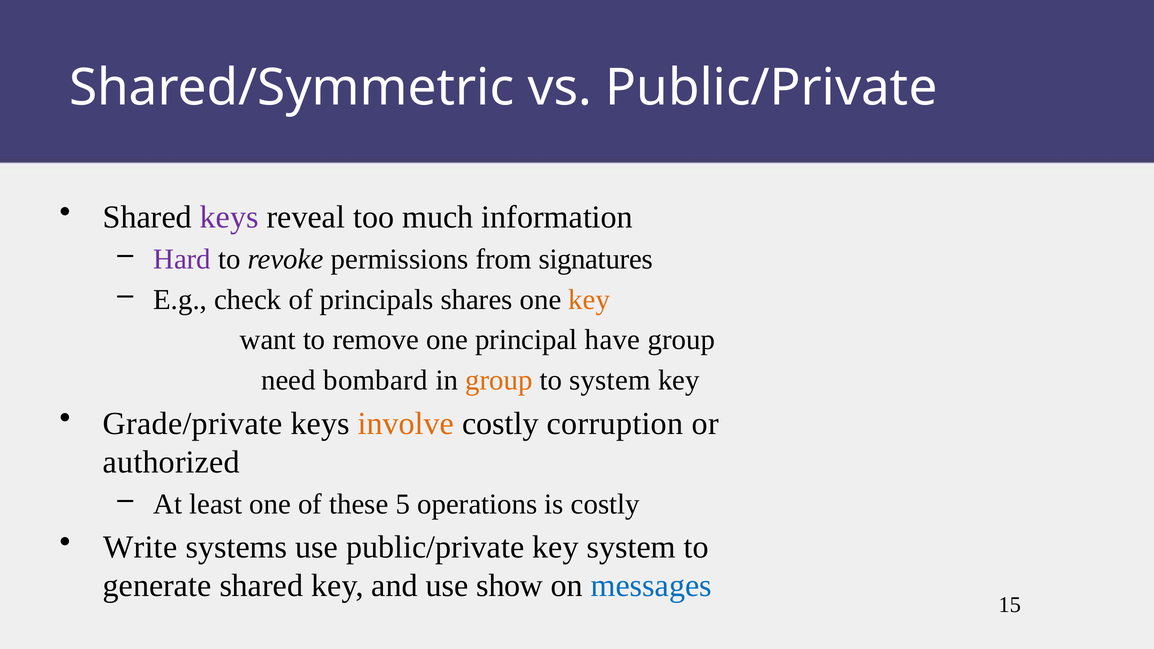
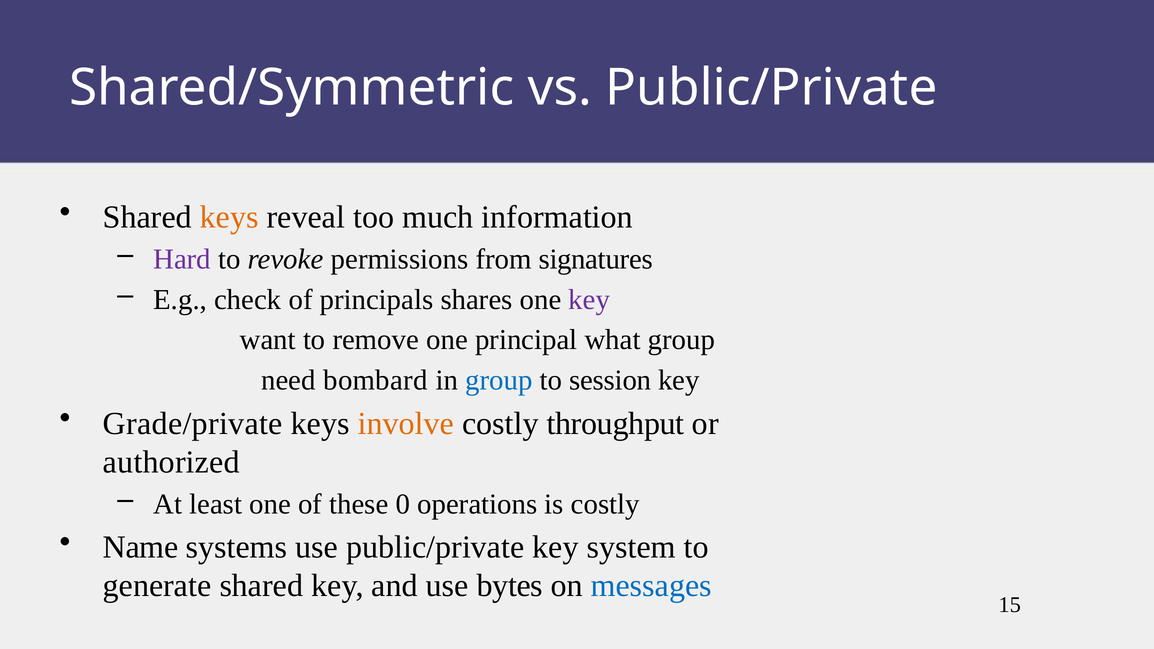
keys colour: purple -> orange (229, 217)
key colour: orange -> purple (589, 300)
have: have -> what (613, 340)
group colour: orange -> blue (499, 380)
to system: system -> session (610, 380)
corruption: corruption -> throughput (615, 424)
5: 5 -> 0 (403, 504)
Write: Write -> Name (140, 547)
show: show -> bytes (510, 586)
